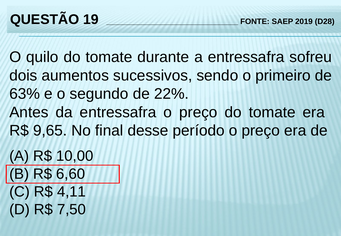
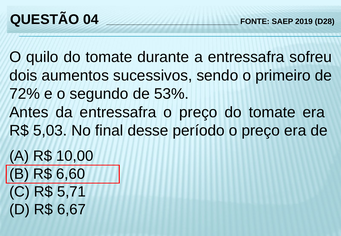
19: 19 -> 04 (91, 19)
63%: 63% -> 72% (25, 94)
22%: 22% -> 53% (171, 94)
9,65: 9,65 -> 5,03 (50, 131)
4,11: 4,11 -> 5,71 (71, 192)
7,50: 7,50 -> 6,67 (71, 210)
